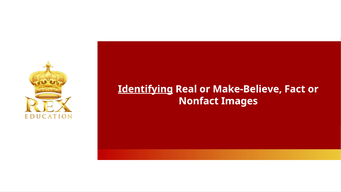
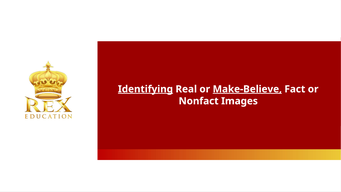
Make-Believe underline: none -> present (247, 89)
